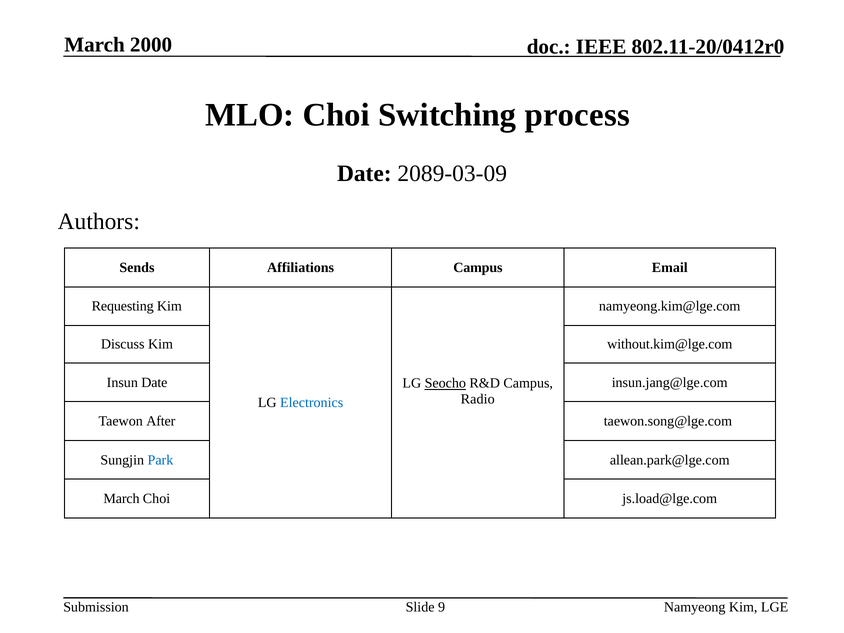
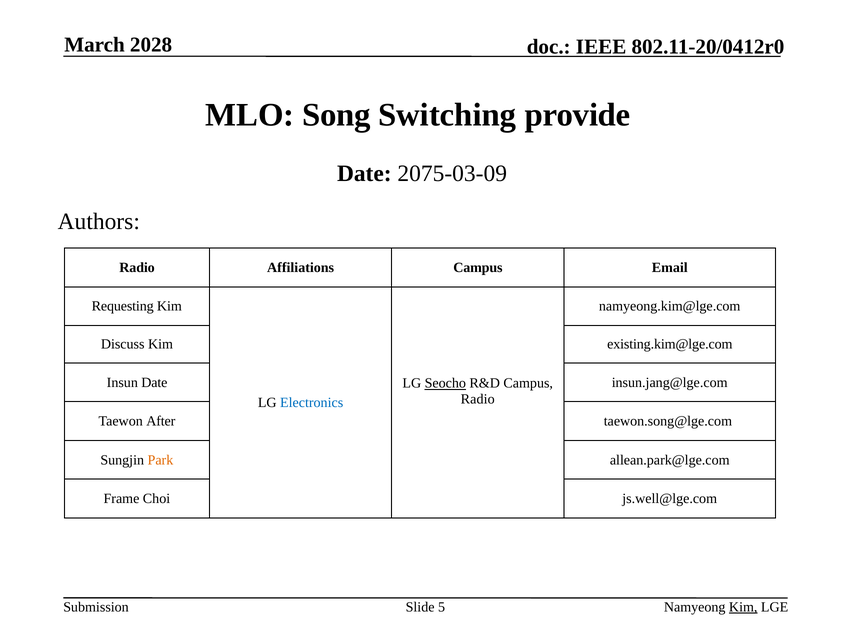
2000: 2000 -> 2028 (151, 45)
MLO Choi: Choi -> Song (336, 115)
process: process -> provide (577, 115)
2089-03-09: 2089-03-09 -> 2075-03-09 (452, 174)
Sends: Sends -> Radio (137, 268)
without.kim@lge.com: without.kim@lge.com -> existing.kim@lge.com (670, 344)
Park colour: blue -> orange (160, 460)
March: March -> Frame (121, 499)
js.load@lge.com: js.load@lge.com -> js.well@lge.com (670, 499)
9: 9 -> 5 (442, 607)
Kim underline: none -> present (743, 607)
